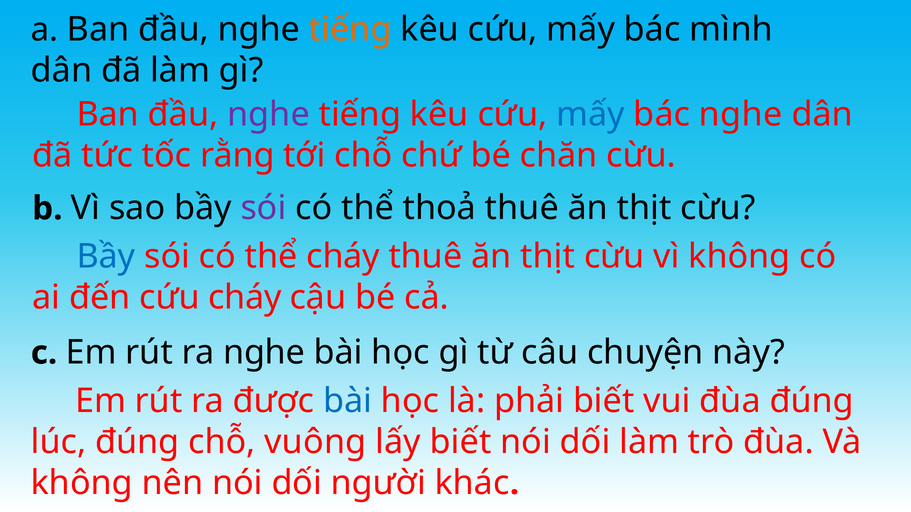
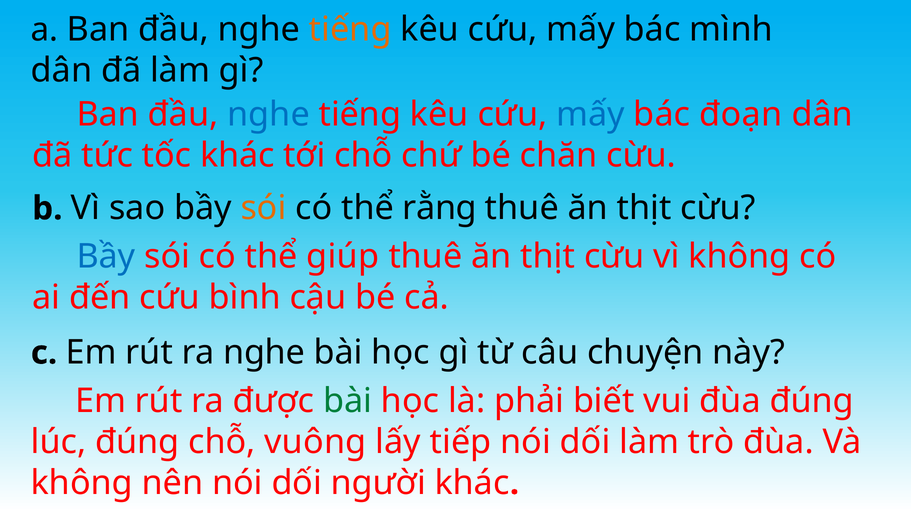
nghe colour: purple -> blue (268, 114)
bác nghe: nghe -> đoạn (741, 114)
tốc rằng: rằng -> khác (237, 155)
sói colour: purple -> orange (264, 208)
thoả: thoả -> rằng (440, 208)
thể cháy: cháy -> giúp (343, 257)
cứu cháy: cháy -> bình (245, 298)
bài colour: blue -> green (348, 401)
lấy biết: biết -> tiếp (461, 442)
